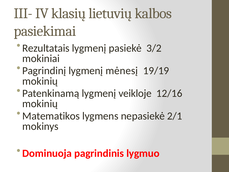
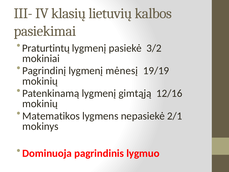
Rezultatais: Rezultatais -> Praturtintų (46, 48)
veikloje: veikloje -> gimtąją (135, 93)
